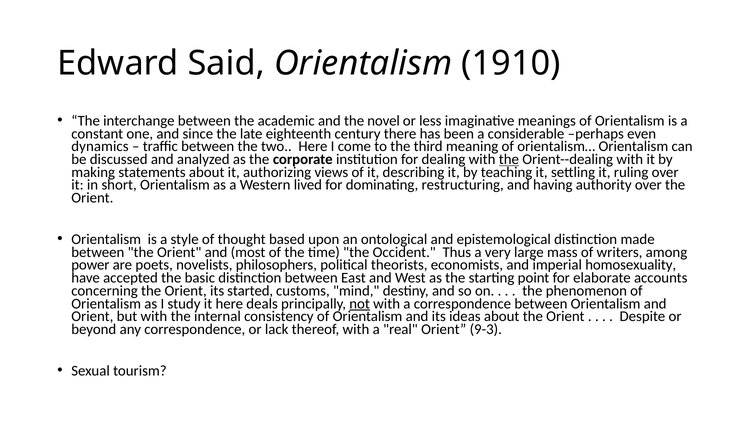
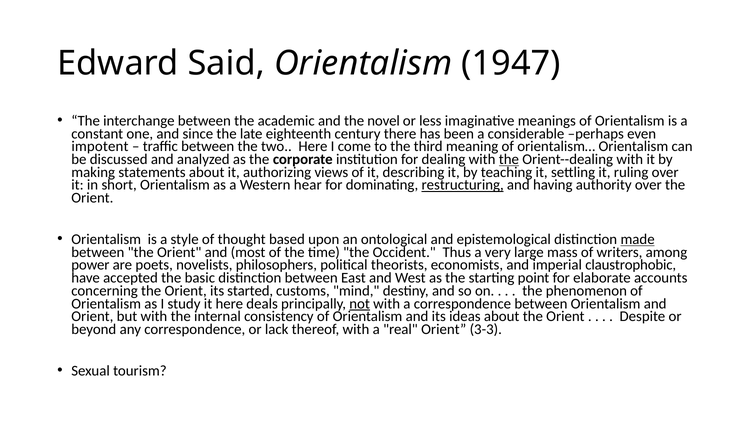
1910: 1910 -> 1947 (511, 63)
dynamics: dynamics -> impotent (100, 146)
lived: lived -> hear (308, 185)
restructuring underline: none -> present (463, 185)
made underline: none -> present (638, 239)
homosexuality: homosexuality -> claustrophobic (631, 265)
9-3: 9-3 -> 3-3 (486, 329)
